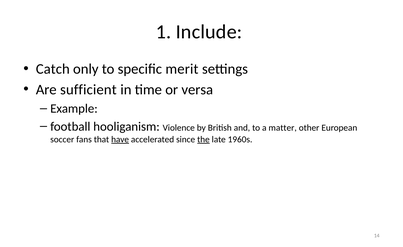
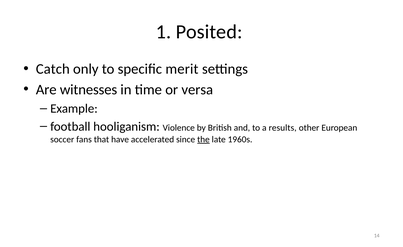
Include: Include -> Posited (209, 32)
sufficient: sufficient -> witnesses (89, 90)
matter: matter -> results (283, 128)
have underline: present -> none (120, 140)
